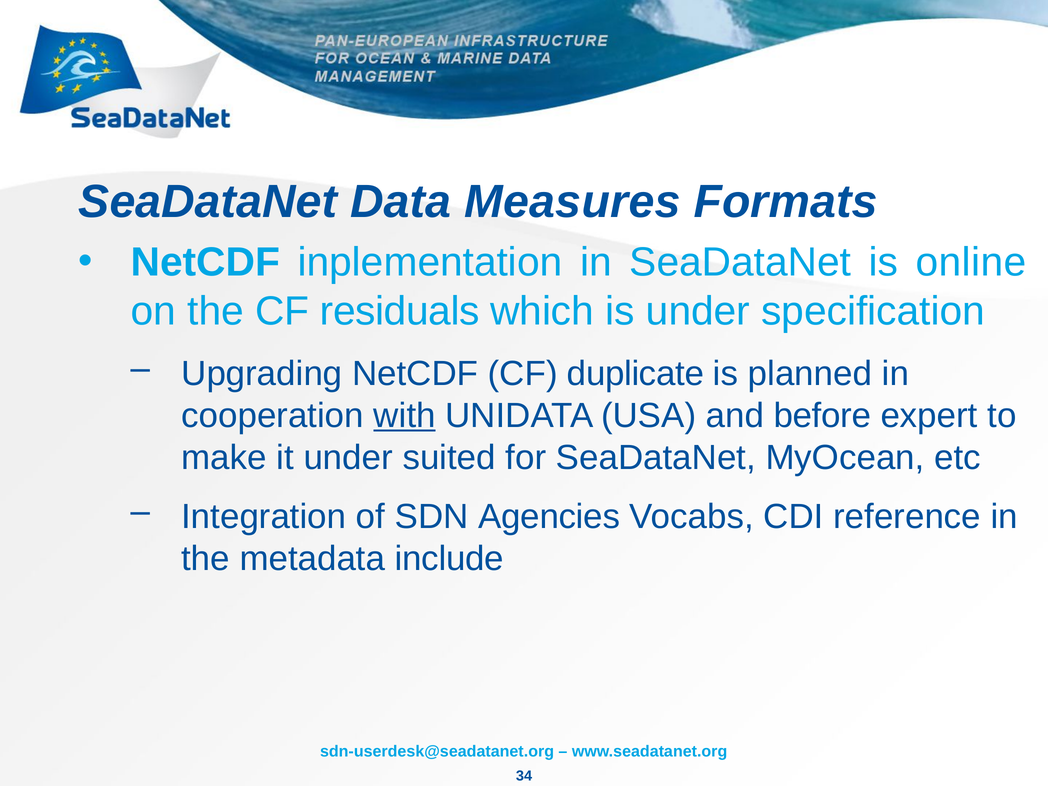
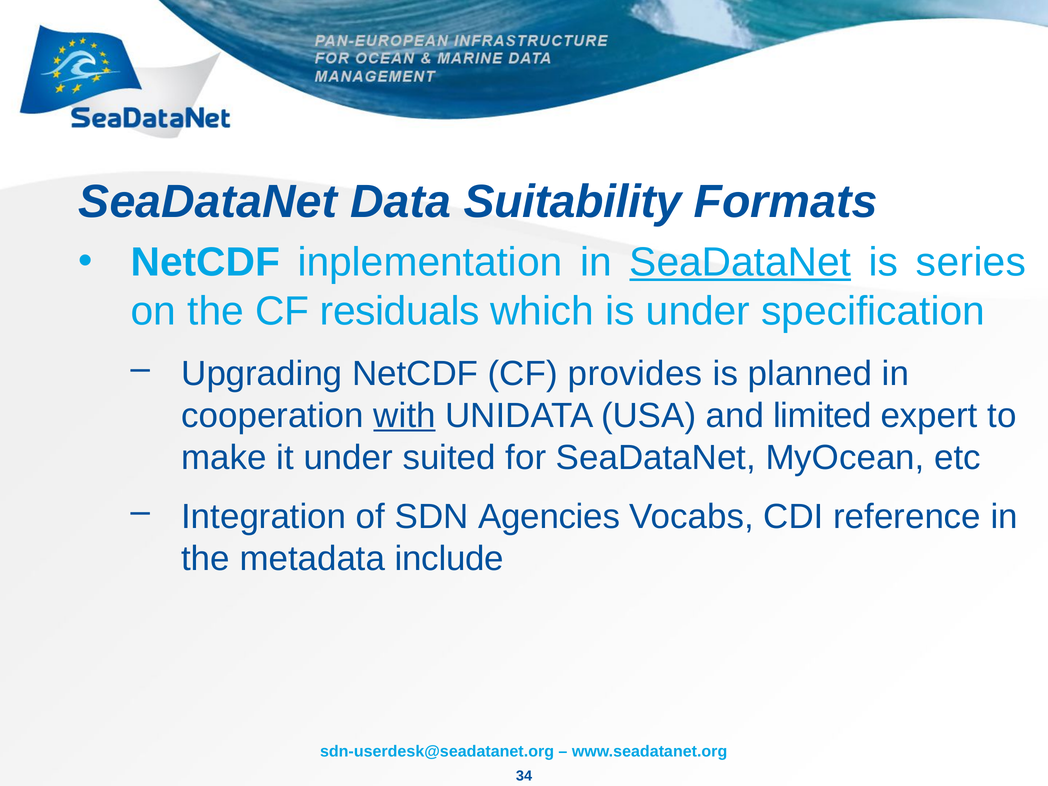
Measures: Measures -> Suitability (573, 202)
SeaDataNet underline: none -> present (740, 262)
online: online -> series (971, 262)
duplicate: duplicate -> provides (635, 374)
before: before -> limited (822, 416)
